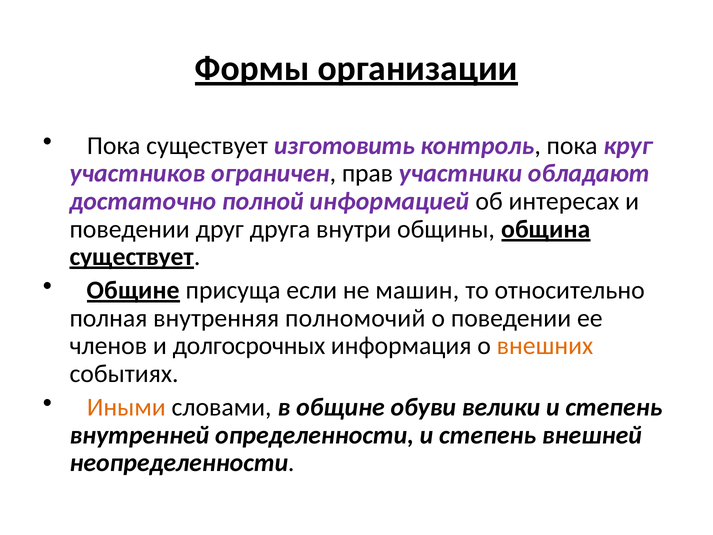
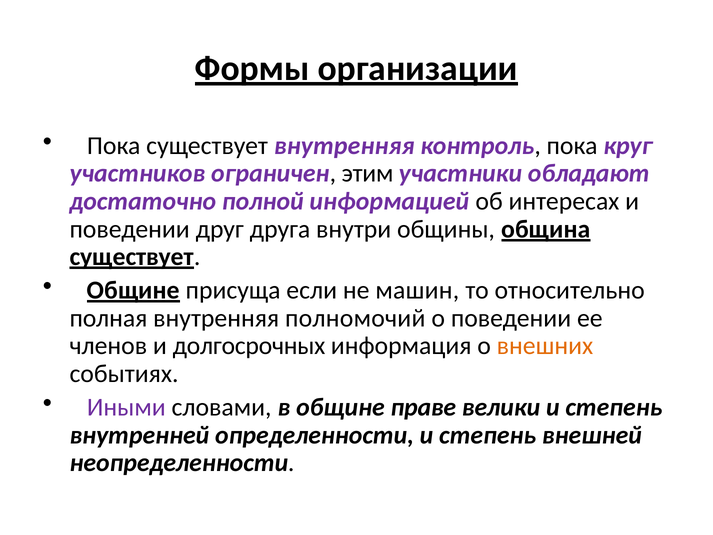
существует изготовить: изготовить -> внутренняя (344, 146)
прав: прав -> этим (367, 173)
Иными colour: orange -> purple (126, 407)
обуви: обуви -> праве (423, 407)
